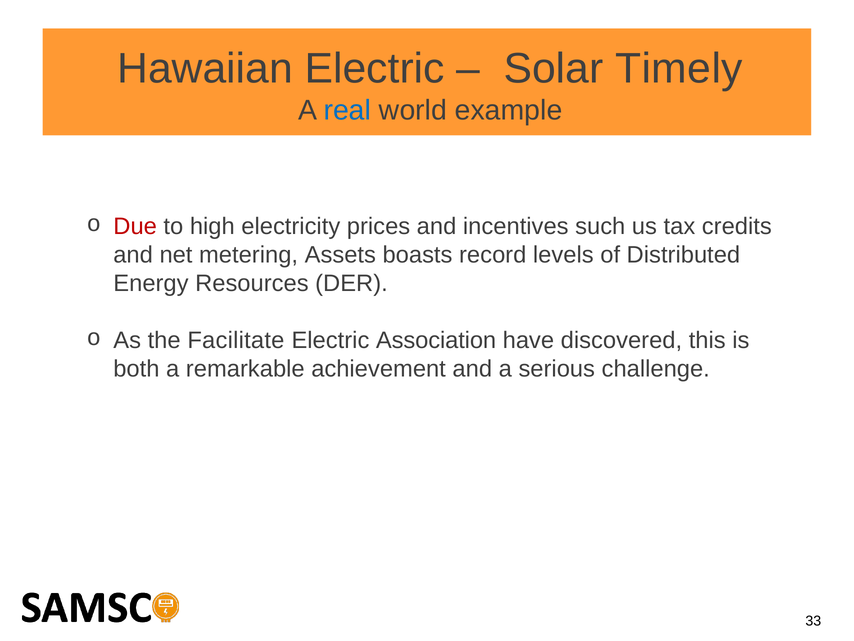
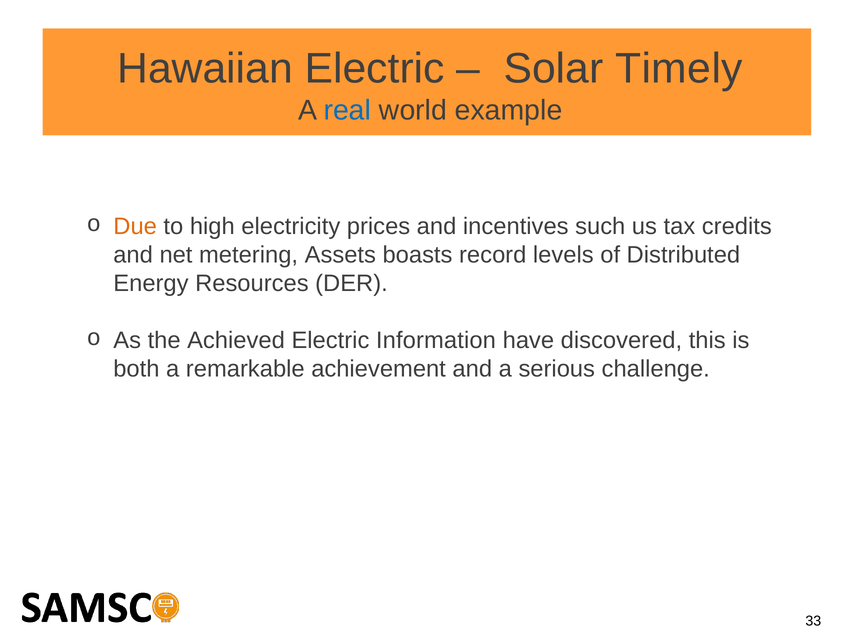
Due colour: red -> orange (135, 226)
Facilitate: Facilitate -> Achieved (236, 340)
Association: Association -> Information (436, 340)
